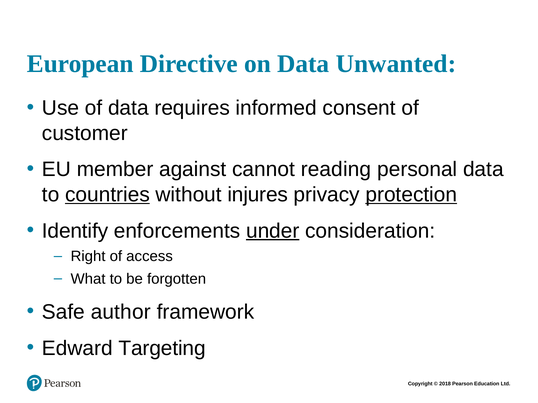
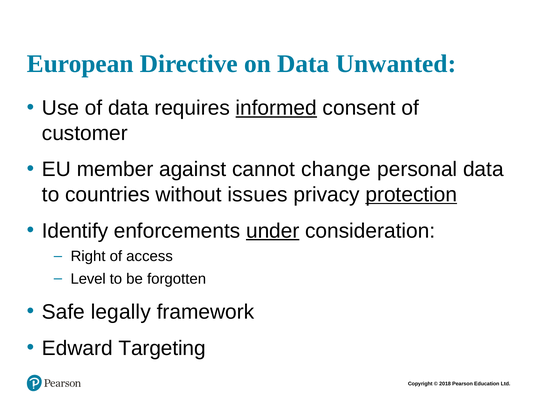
informed underline: none -> present (276, 108)
reading: reading -> change (336, 170)
countries underline: present -> none (107, 195)
injures: injures -> issues (258, 195)
What: What -> Level (88, 279)
author: author -> legally (121, 312)
